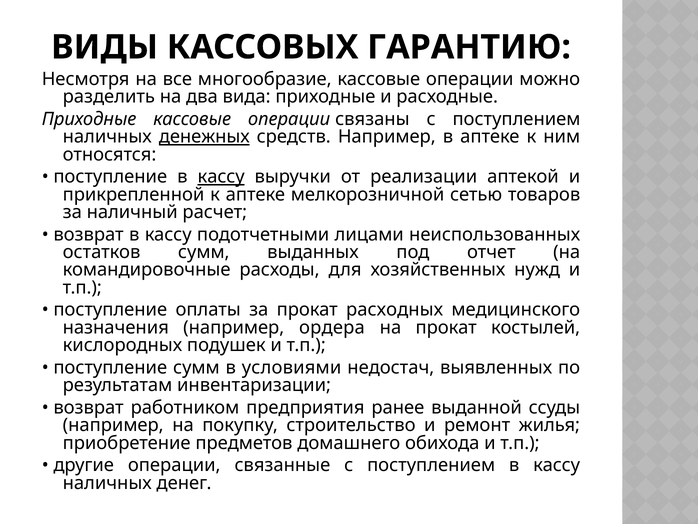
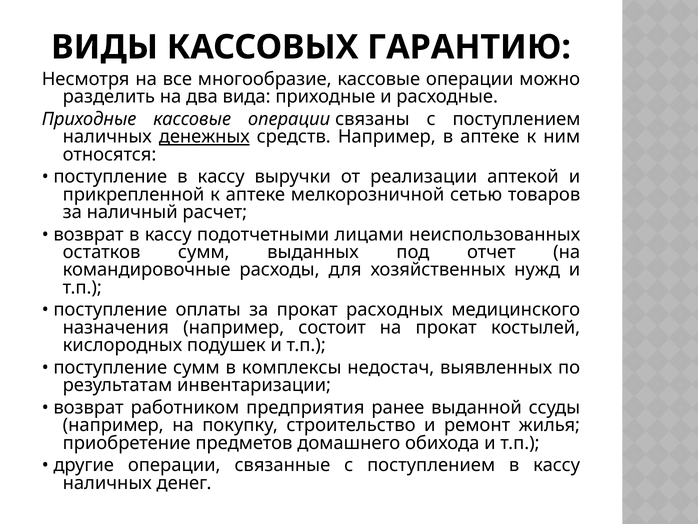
кассу underline: present -> none (221, 177)
ордера: ордера -> состоит (332, 327)
условиями: условиями -> комплексы (292, 367)
